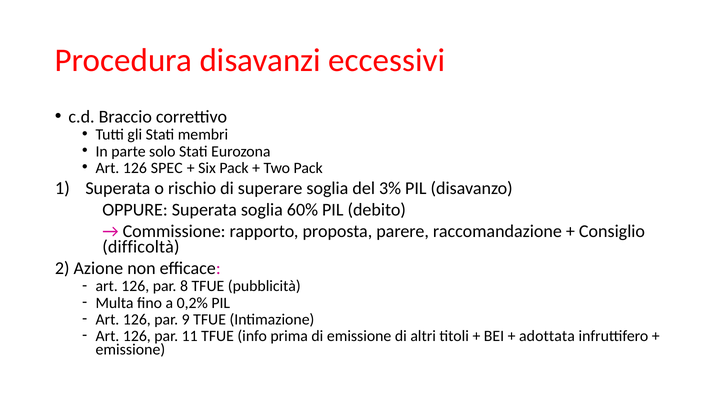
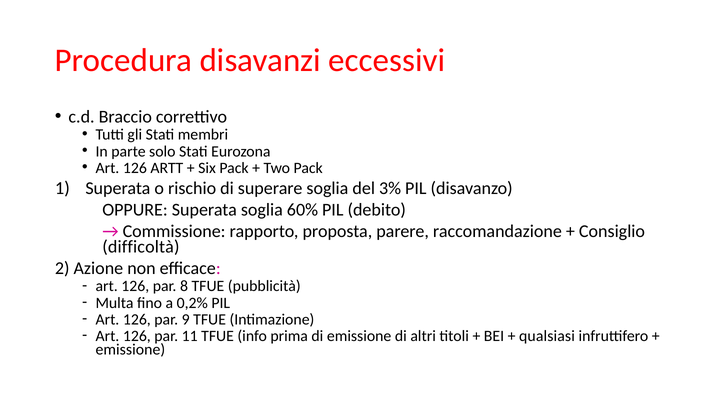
SPEC: SPEC -> ARTT (167, 168)
adottata: adottata -> qualsiasi (547, 336)
